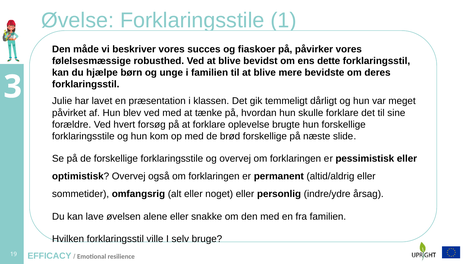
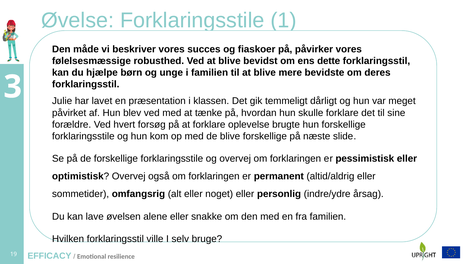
de brød: brød -> blive (230, 136)
